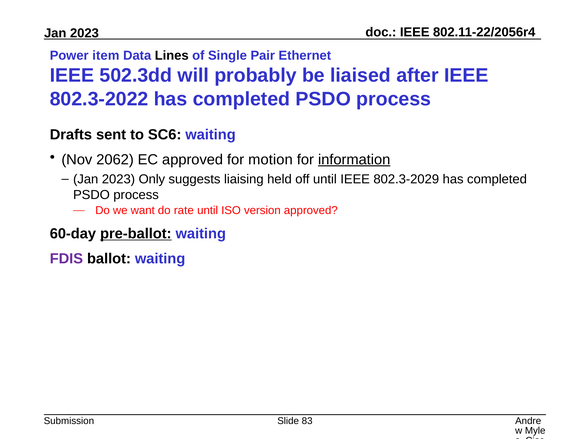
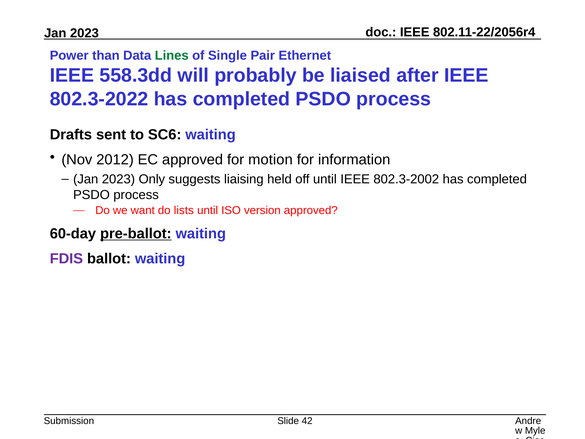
item: item -> than (106, 56)
Lines colour: black -> green (172, 56)
502.3dd: 502.3dd -> 558.3dd (136, 75)
2062: 2062 -> 2012 (115, 160)
information underline: present -> none (354, 160)
802.3-2029: 802.3-2029 -> 802.3-2002 (406, 179)
rate: rate -> lists (184, 210)
83: 83 -> 42 (307, 421)
